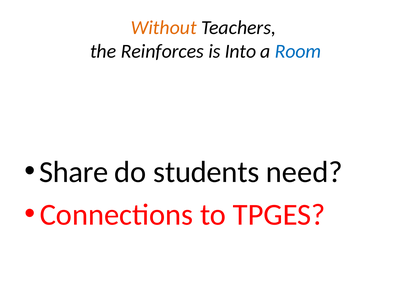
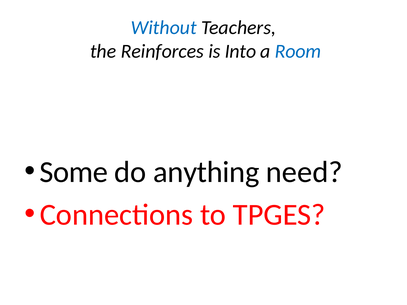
Without colour: orange -> blue (164, 28)
Share: Share -> Some (74, 172)
students: students -> anything (206, 172)
